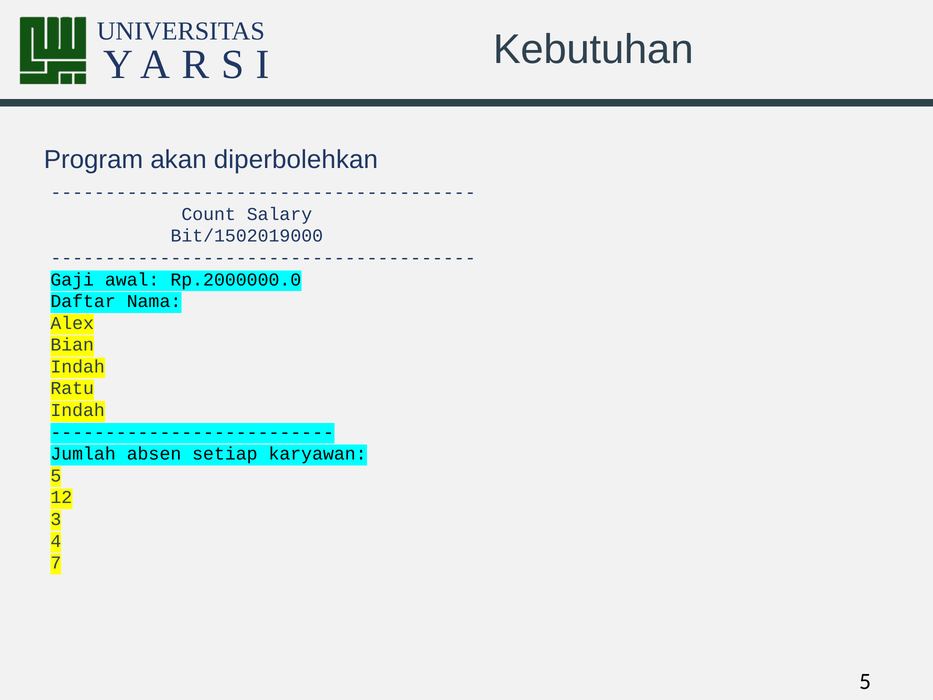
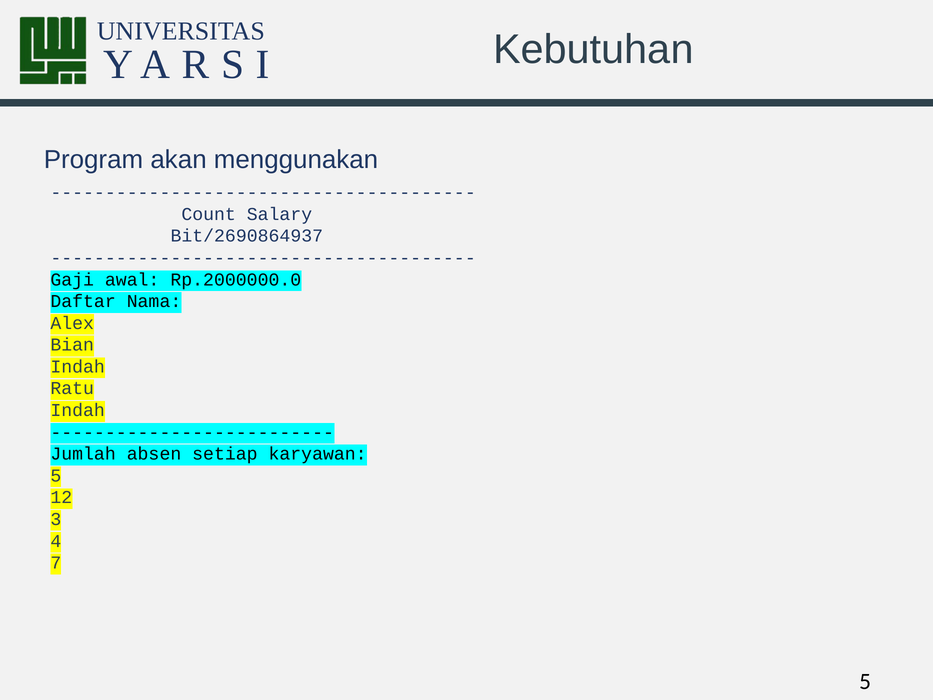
diperbolehkan: diperbolehkan -> menggunakan (296, 160)
Bit/1502019000: Bit/1502019000 -> Bit/2690864937 (247, 236)
